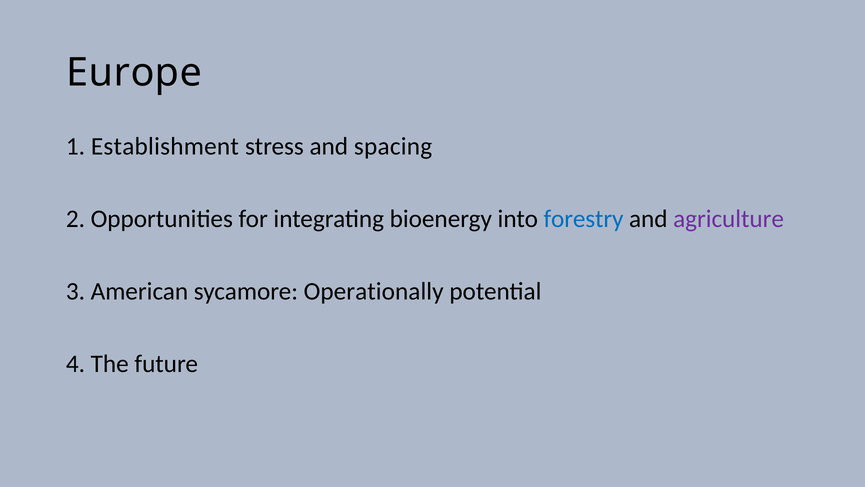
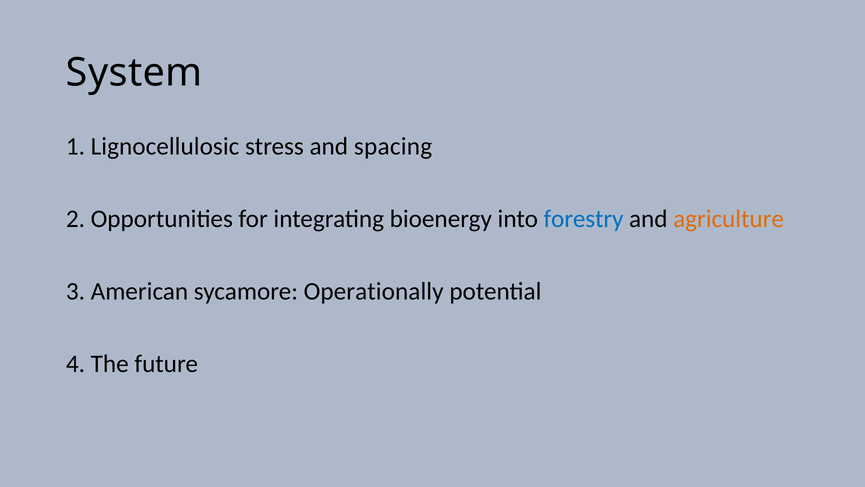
Europe: Europe -> System (134, 73)
Establishment: Establishment -> Lignocellulosic (165, 146)
agriculture colour: purple -> orange (729, 219)
